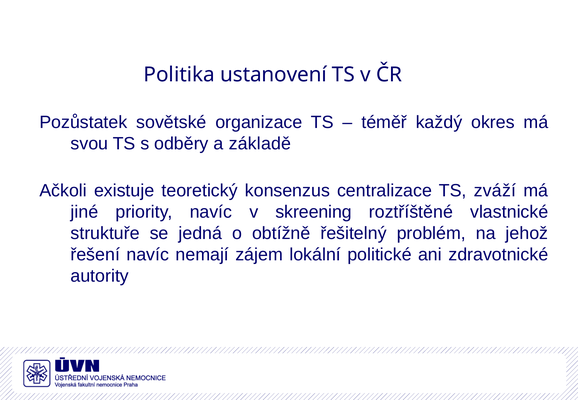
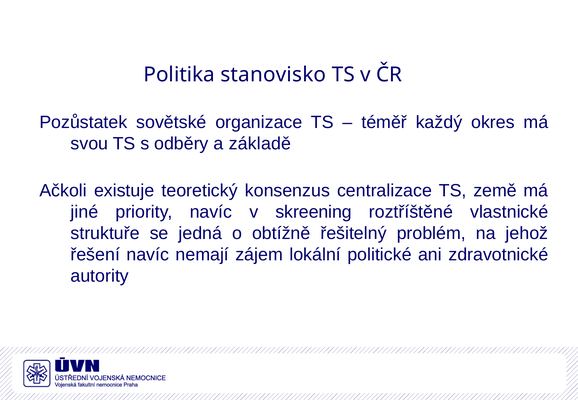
ustanovení: ustanovení -> stanovisko (273, 75)
zváží: zváží -> země (495, 191)
